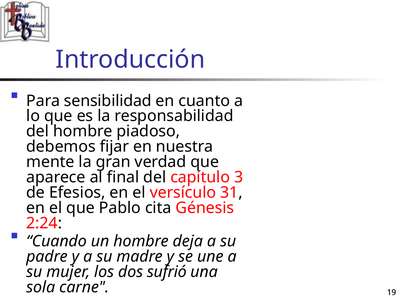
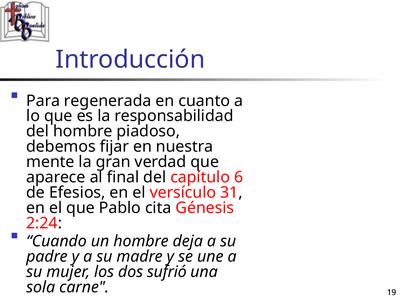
sensibilidad: sensibilidad -> regenerada (108, 101)
3: 3 -> 6 (239, 177)
